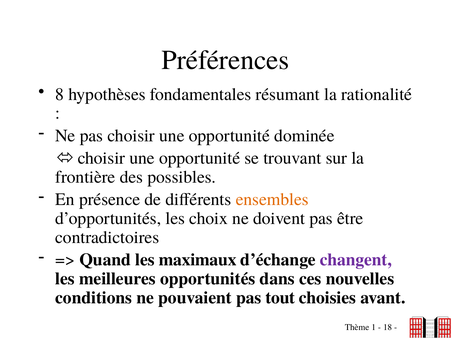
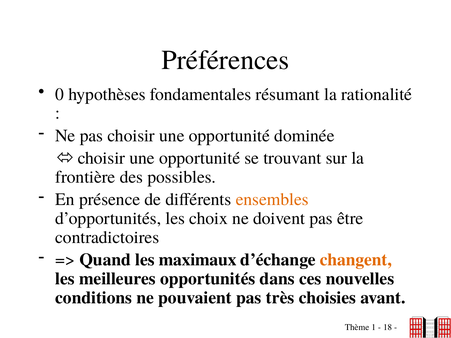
8: 8 -> 0 (60, 94)
changent colour: purple -> orange (356, 260)
tout: tout -> très (280, 298)
